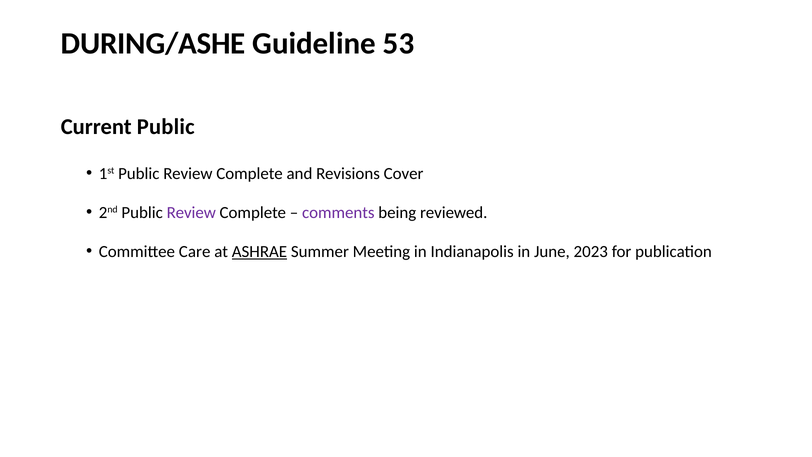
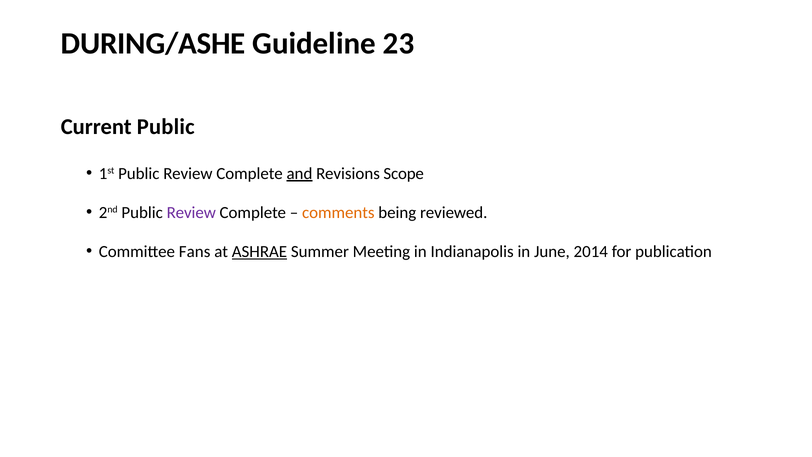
53: 53 -> 23 (399, 43)
and underline: none -> present (299, 173)
Cover: Cover -> Scope (404, 173)
comments colour: purple -> orange (338, 212)
Care: Care -> Fans (195, 251)
2023: 2023 -> 2014 (591, 251)
